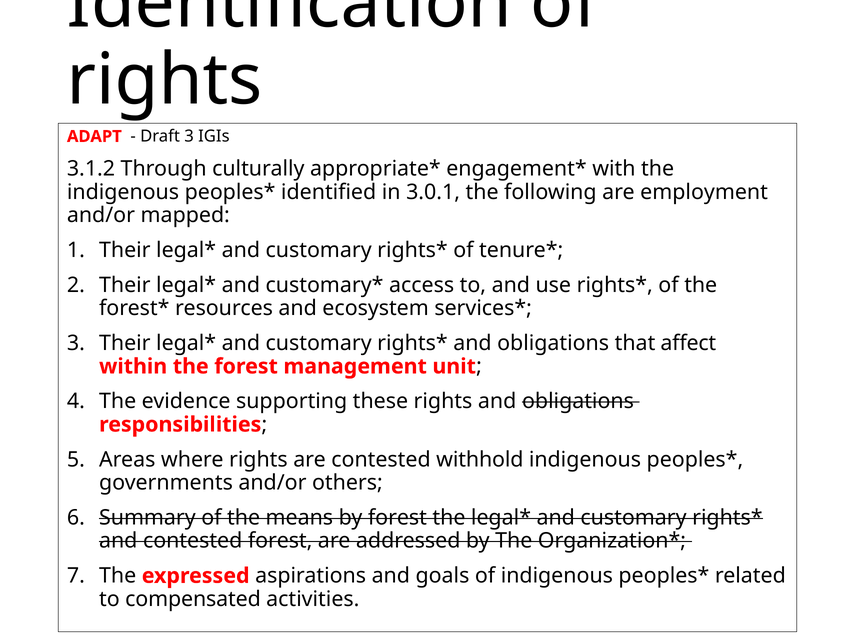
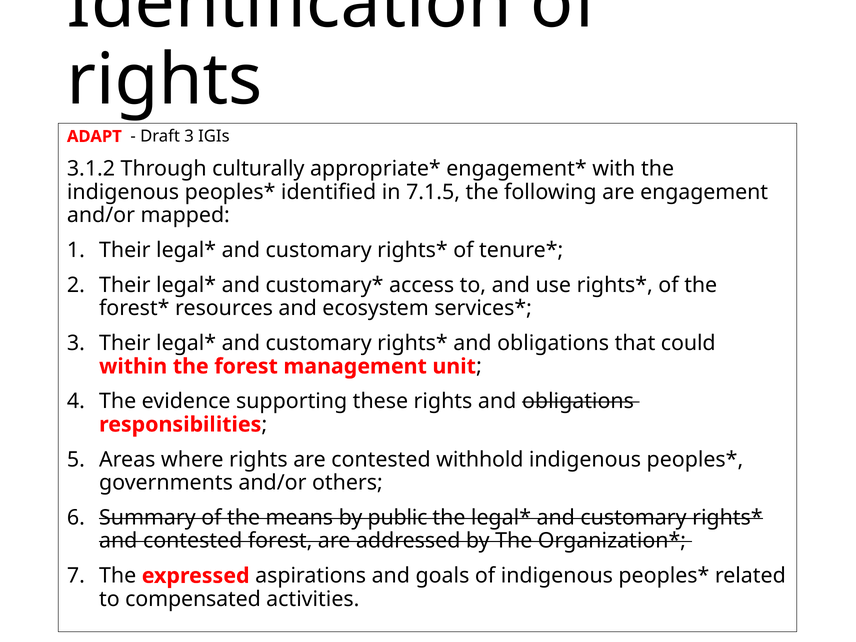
3.0.1: 3.0.1 -> 7.1.5 (433, 192)
employment: employment -> engagement (704, 192)
affect: affect -> could (688, 343)
by forest: forest -> public (398, 518)
